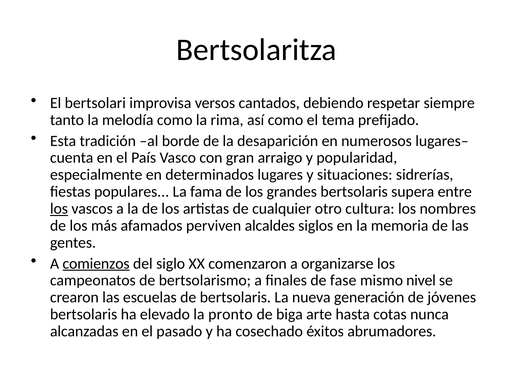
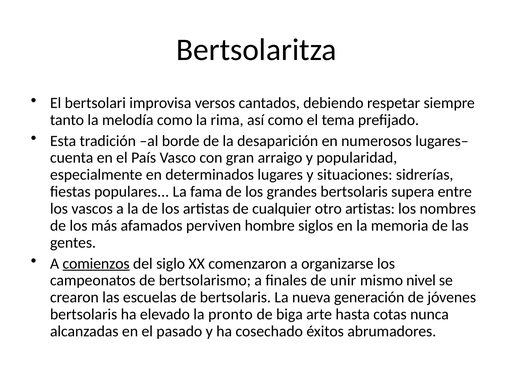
los underline: present -> none (59, 208)
otro cultura: cultura -> artistas (370, 208)
alcaldes: alcaldes -> hombre (270, 225)
fase: fase -> unir (343, 280)
